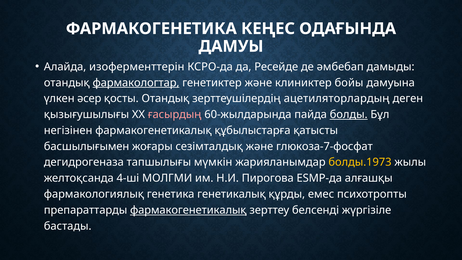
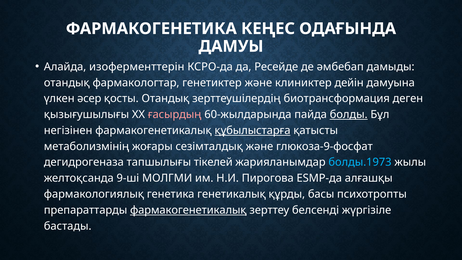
фармакологтар underline: present -> none (136, 83)
бойы: бойы -> дейін (349, 83)
ацетиляторлардың: ацетиляторлардың -> биотрансформация (337, 99)
құбылыстарға underline: none -> present (253, 130)
басшылығымен: басшылығымен -> метаболизмінің (87, 146)
глюкоза-7-фосфат: глюкоза-7-фосфат -> глюкоза-9-фосфат (324, 146)
мүмкін: мүмкін -> тікелей (213, 162)
болды.1973 colour: yellow -> light blue (360, 162)
4-ші: 4-ші -> 9-ші (128, 178)
емес: емес -> басы (321, 194)
